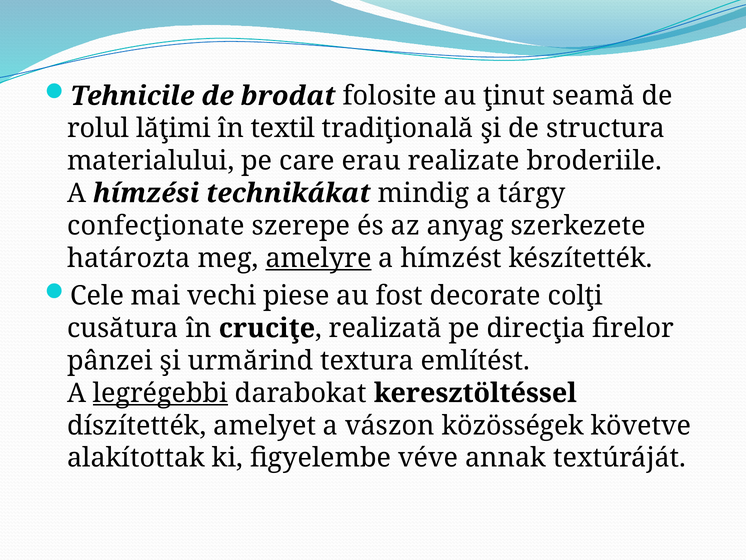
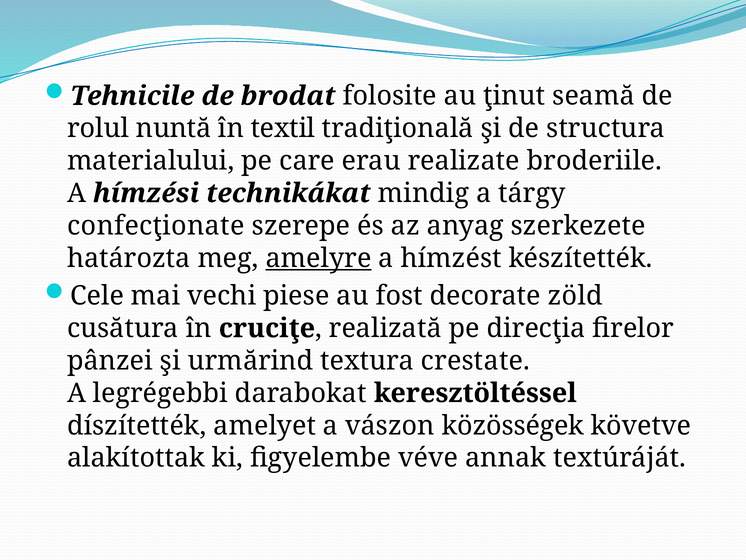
lăţimi: lăţimi -> nuntă (174, 128)
colţi: colţi -> zöld (575, 296)
említést: említést -> crestate (475, 360)
legrégebbi underline: present -> none (161, 393)
